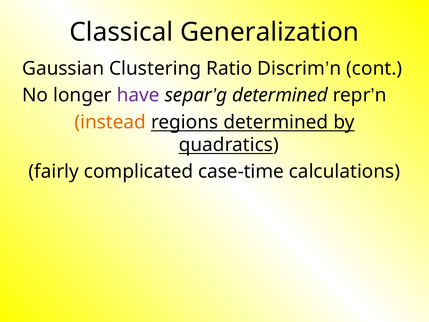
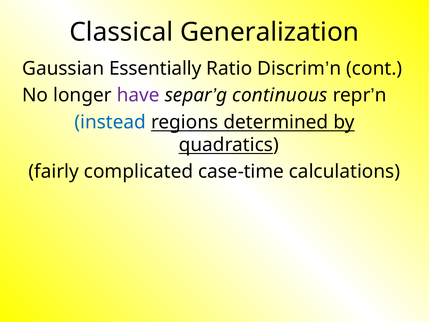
Clustering: Clustering -> Essentially (155, 69)
determined: determined -> continuous (280, 95)
instead colour: orange -> blue (110, 122)
